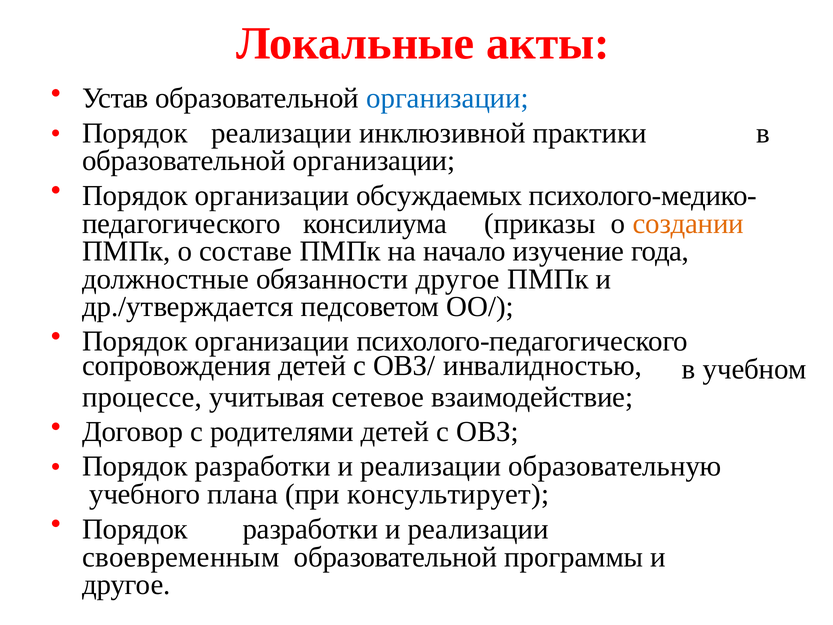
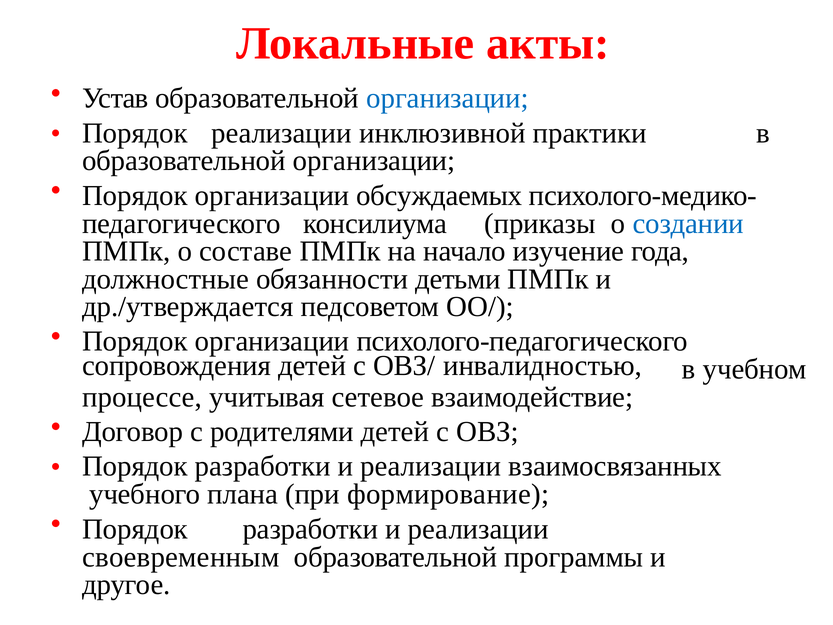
создании colour: orange -> blue (688, 224)
обязанности другое: другое -> детьми (458, 279)
образовательную: образовательную -> взаимосвязанных (615, 466)
консультирует: консультирует -> формирование (448, 494)
